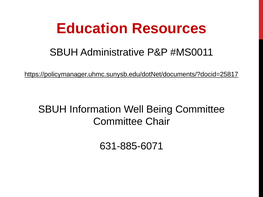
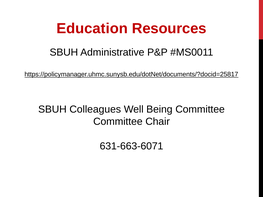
Information: Information -> Colleagues (95, 109)
631-885-6071: 631-885-6071 -> 631-663-6071 (131, 146)
